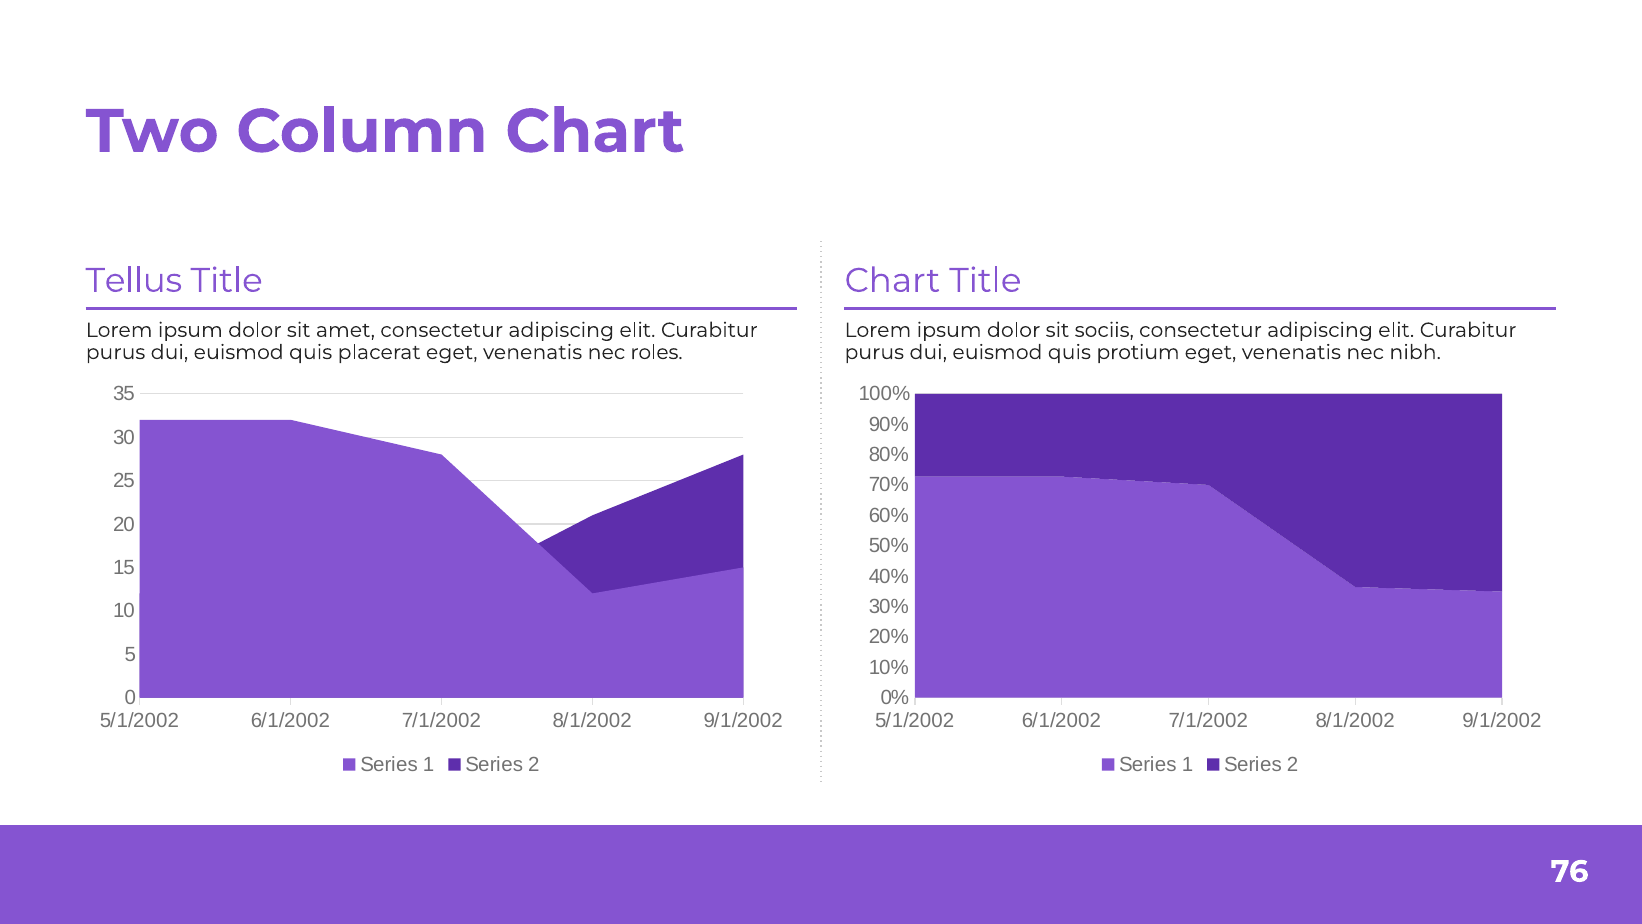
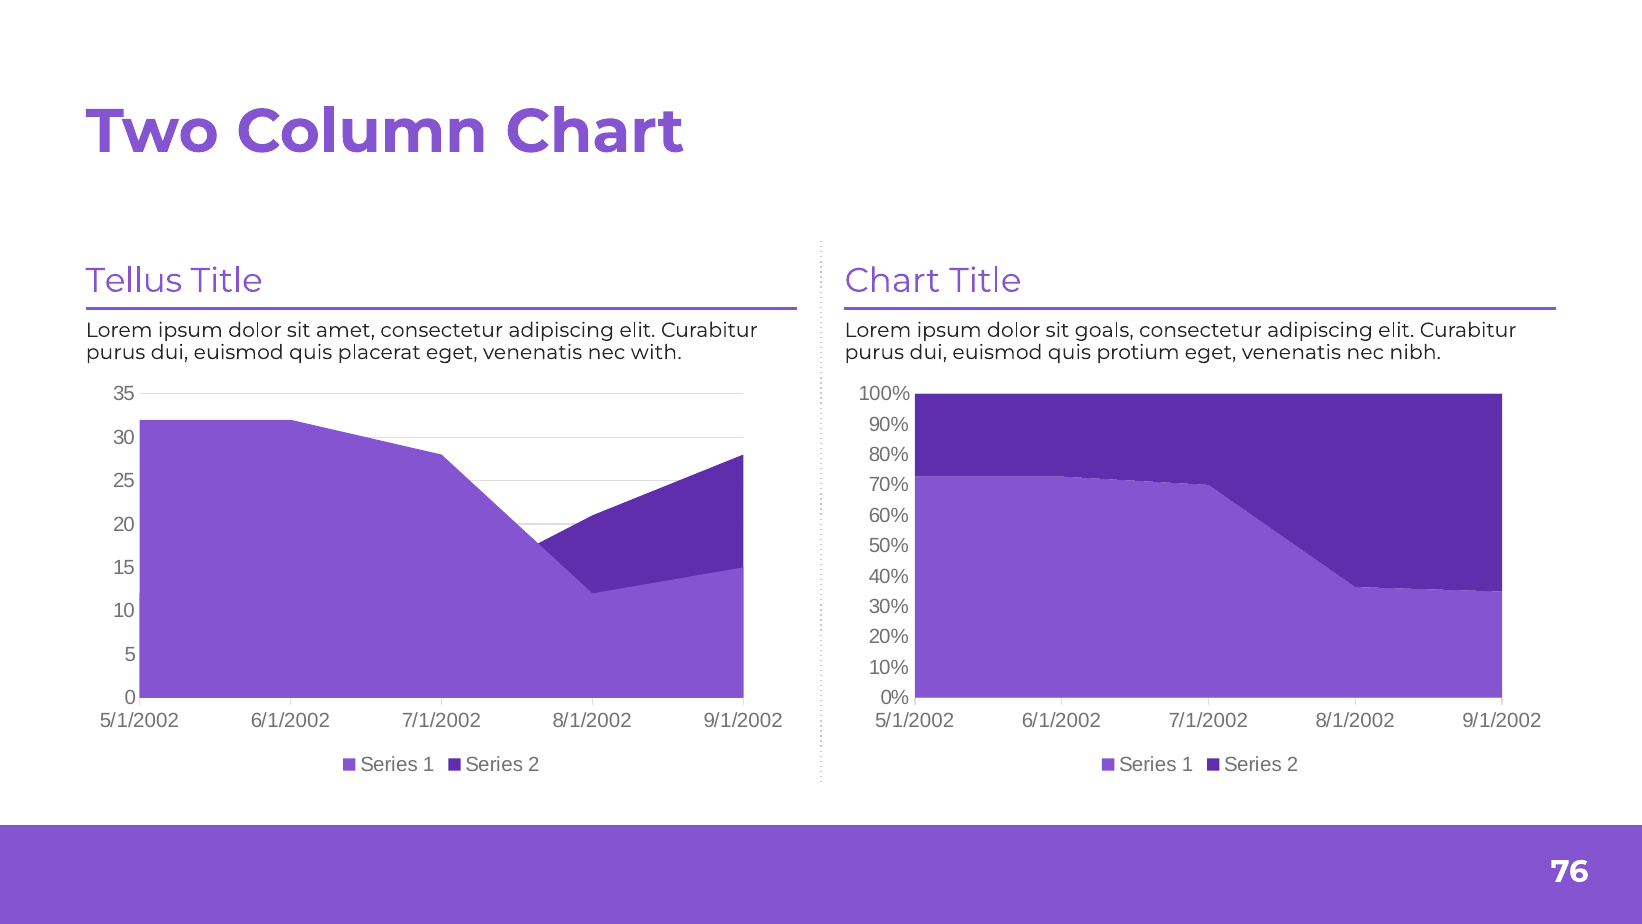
sociis: sociis -> goals (1104, 330)
roles: roles -> with (656, 352)
